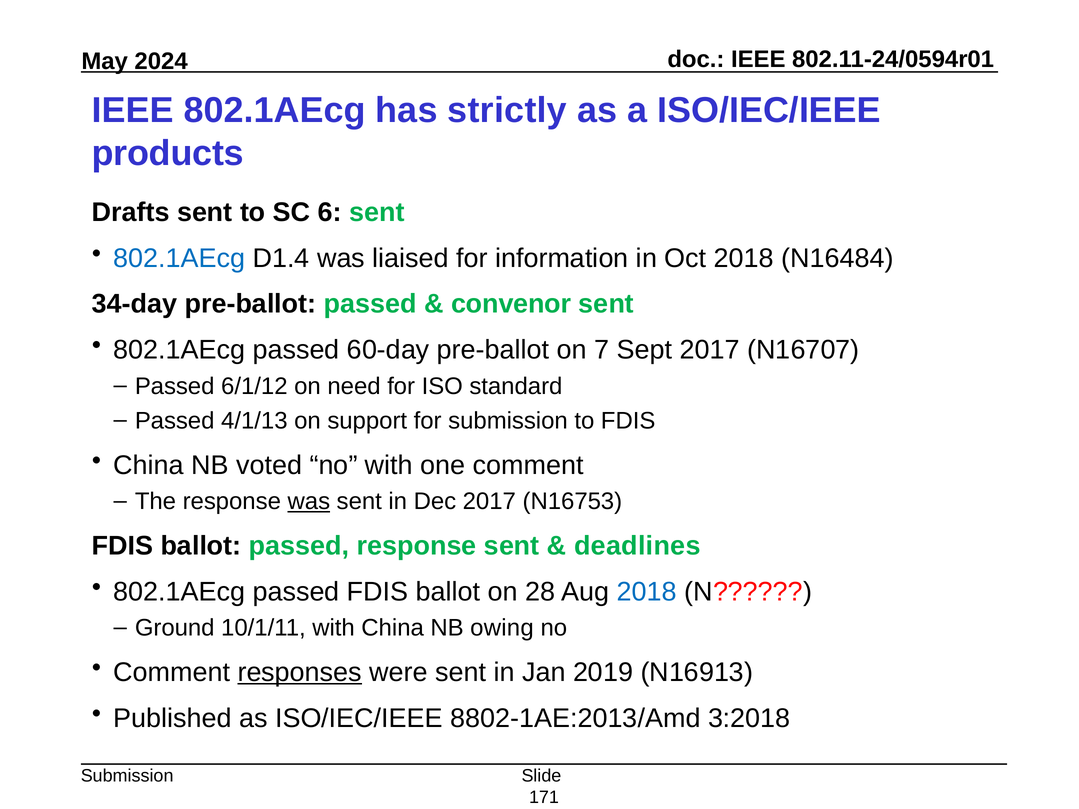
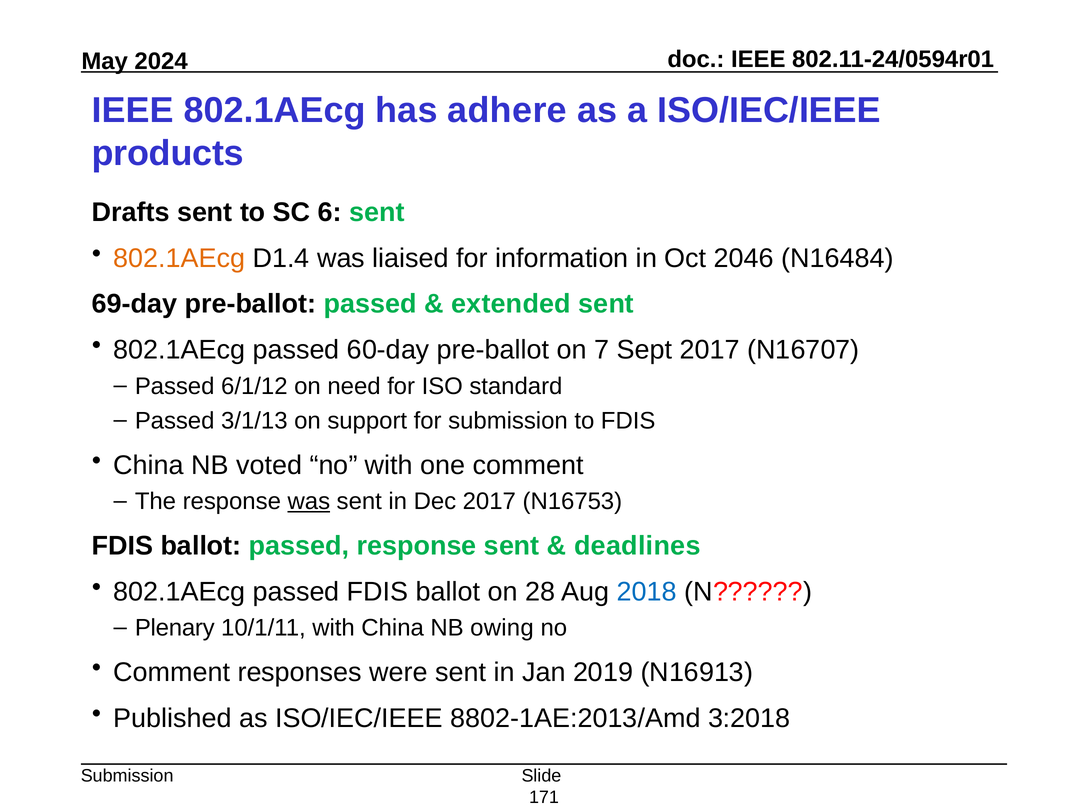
strictly: strictly -> adhere (507, 110)
802.1AEcg colour: blue -> orange (179, 258)
Oct 2018: 2018 -> 2046 (744, 258)
34-day: 34-day -> 69-day (134, 304)
convenor: convenor -> extended (511, 304)
4/1/13: 4/1/13 -> 3/1/13 (254, 421)
Ground: Ground -> Plenary (175, 628)
responses underline: present -> none (300, 672)
